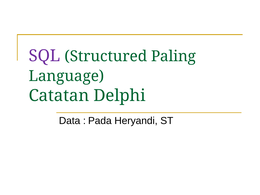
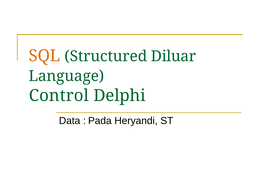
SQL colour: purple -> orange (44, 56)
Paling: Paling -> Diluar (174, 56)
Catatan: Catatan -> Control (59, 96)
